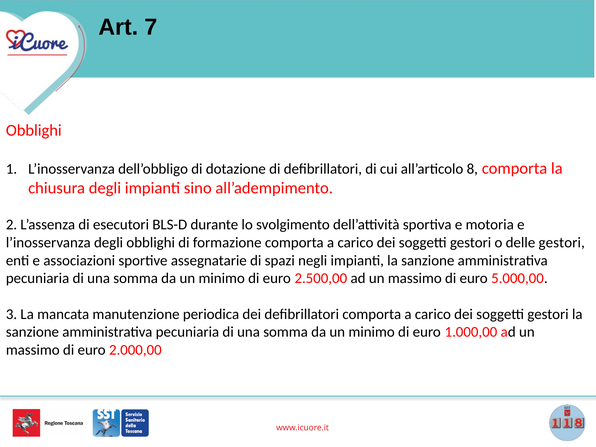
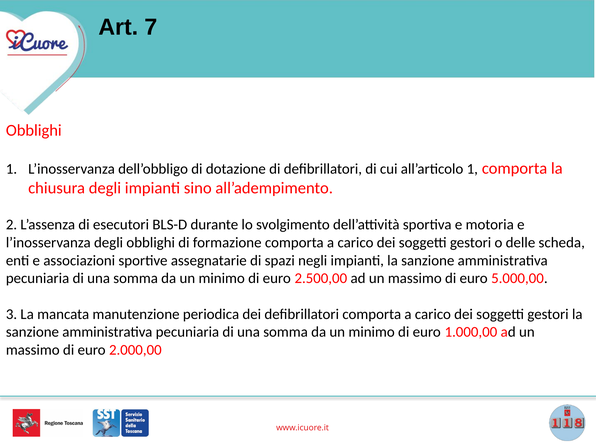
all’articolo 8: 8 -> 1 (472, 169)
delle gestori: gestori -> scheda (562, 243)
